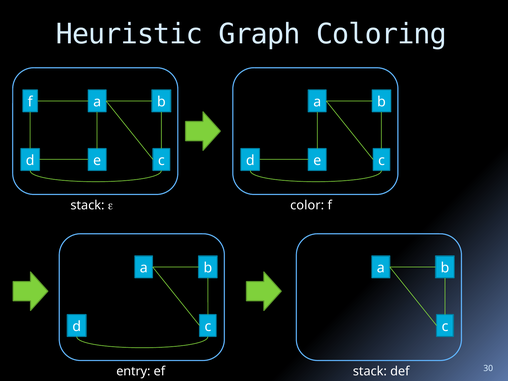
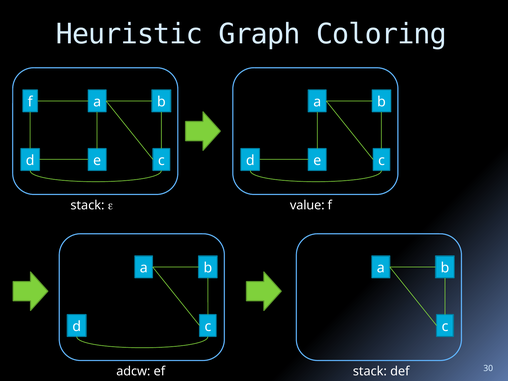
color: color -> value (307, 205)
entry: entry -> adcw (133, 371)
